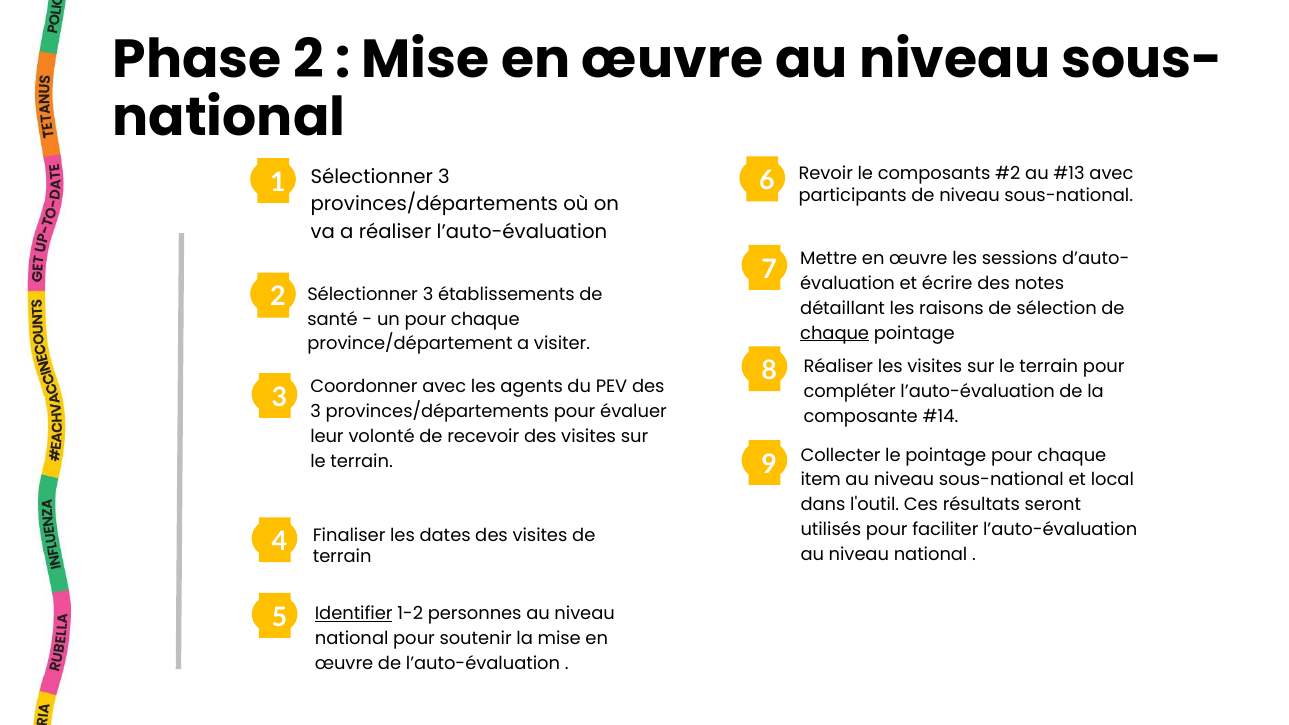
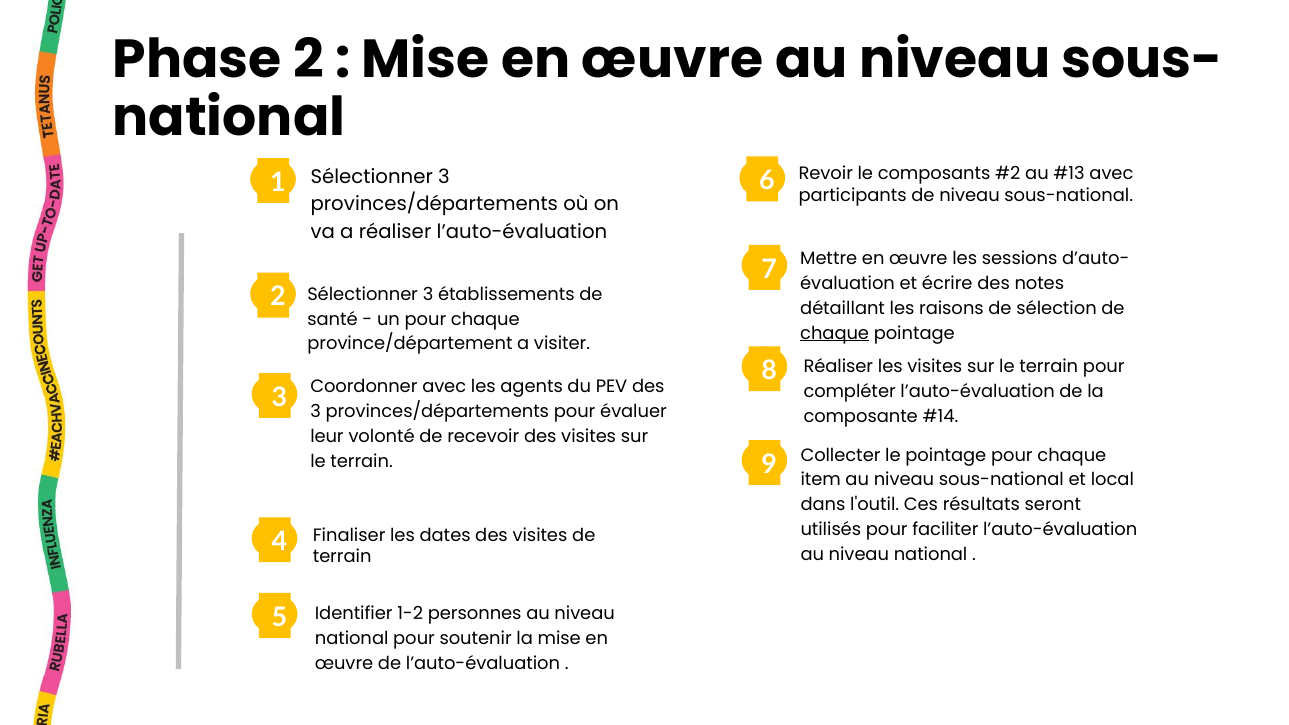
Identifier underline: present -> none (354, 614)
